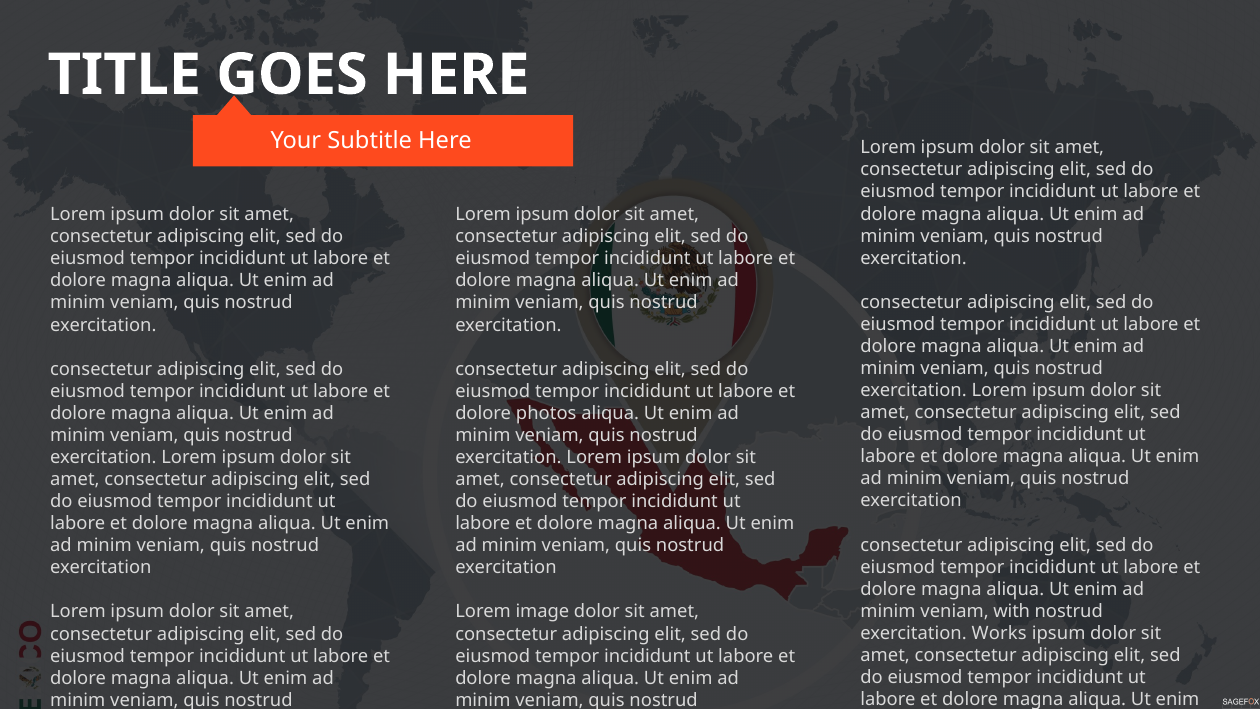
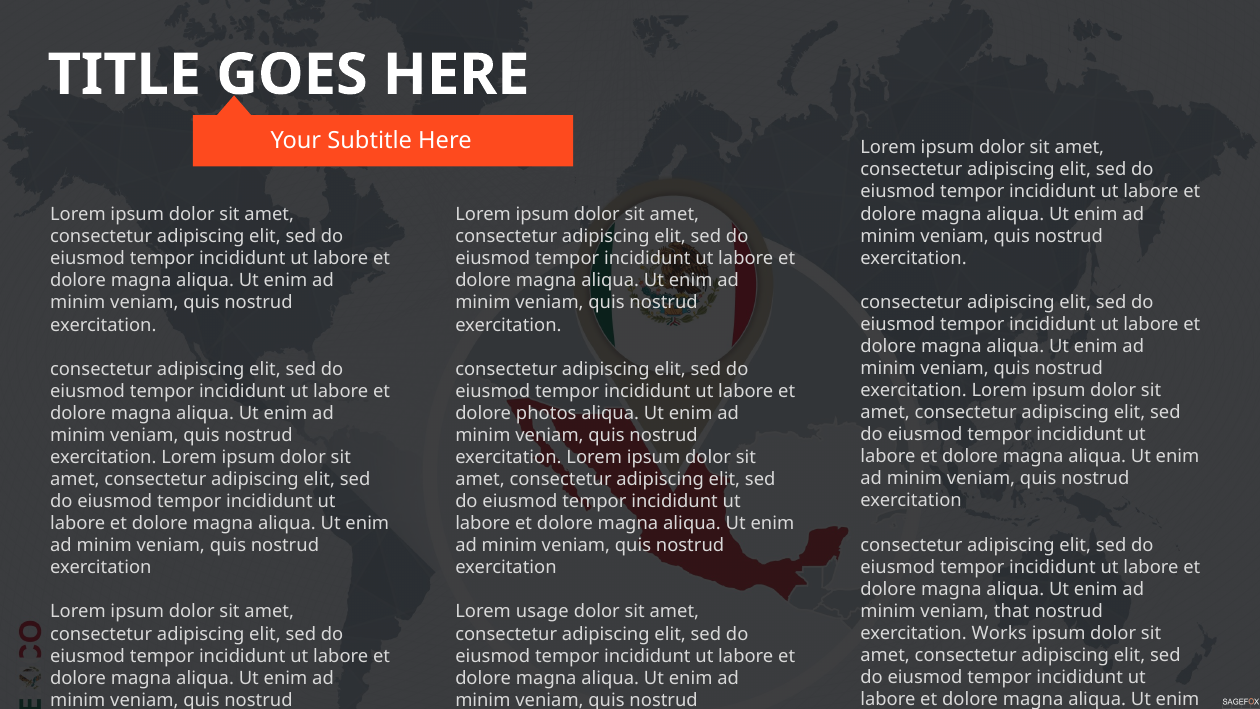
with: with -> that (1012, 611)
image: image -> usage (542, 612)
